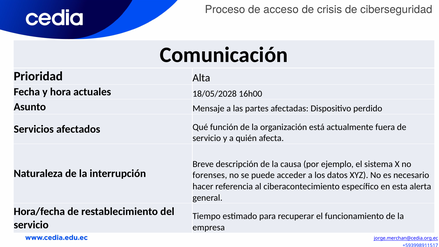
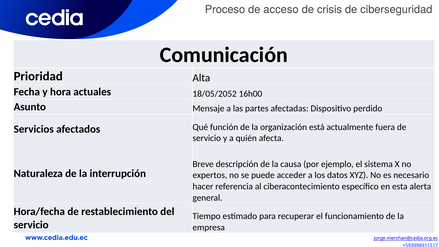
18/05/2028: 18/05/2028 -> 18/05/2052 (215, 94)
forenses: forenses -> expertos (210, 175)
